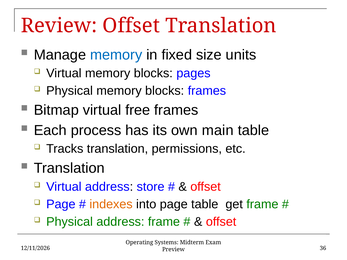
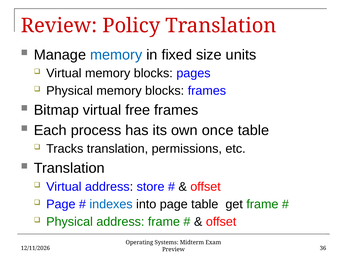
Review Offset: Offset -> Policy (131, 26)
main: main -> once (218, 130)
indexes colour: orange -> blue (111, 204)
